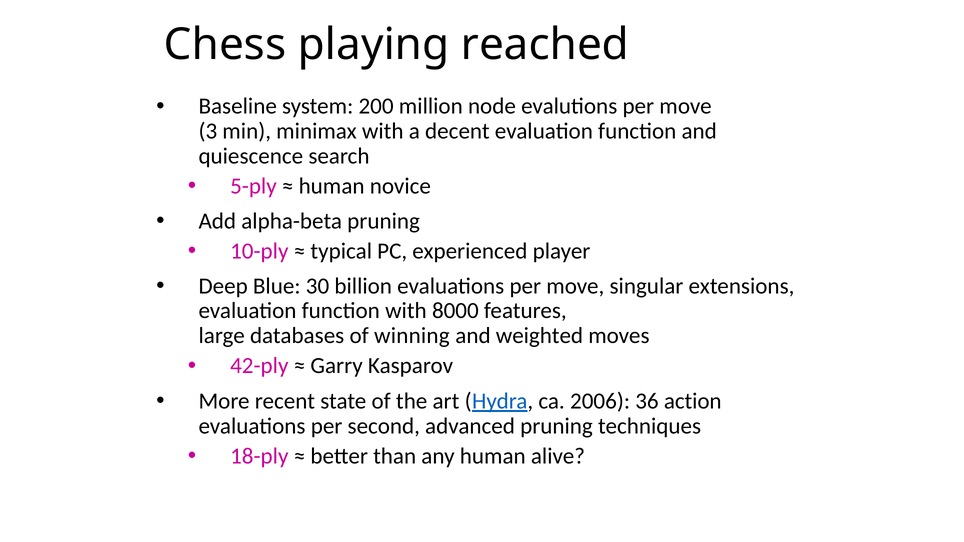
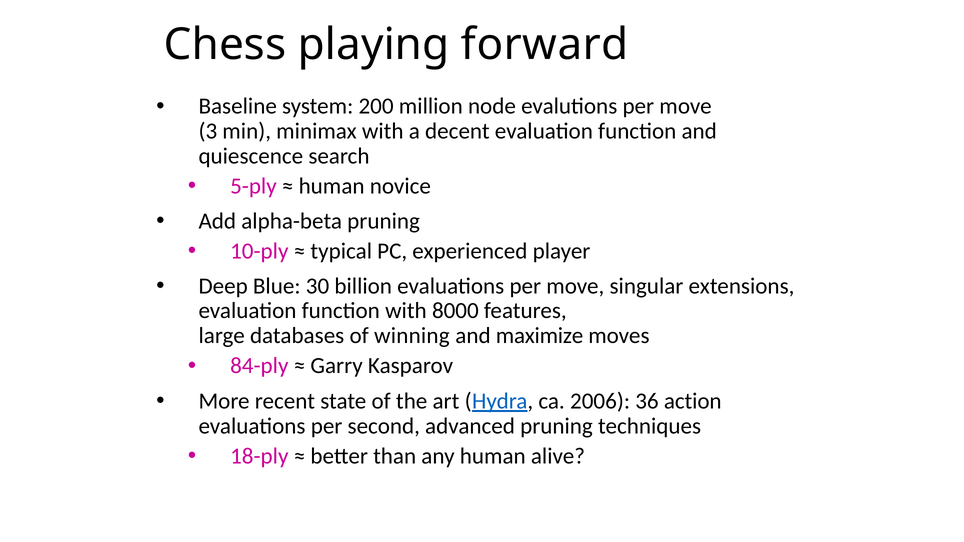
reached: reached -> forward (545, 45)
weighted: weighted -> maximize (540, 336)
42-ply: 42-ply -> 84-ply (259, 366)
